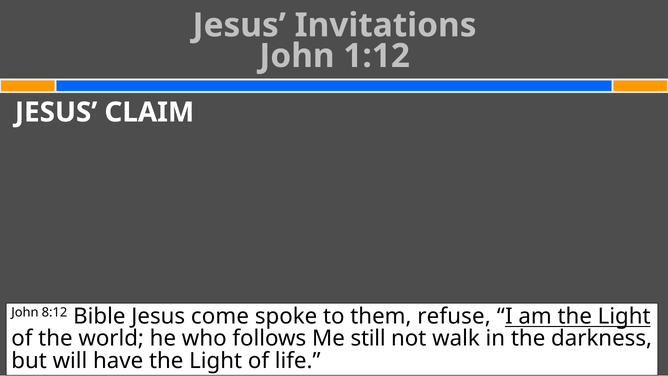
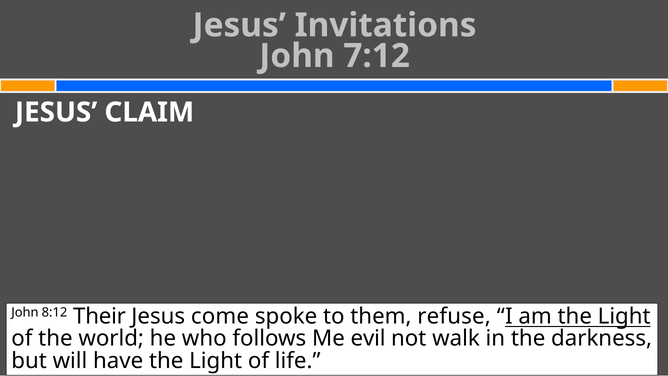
1:12: 1:12 -> 7:12 (377, 56)
Bible: Bible -> Their (99, 316)
still: still -> evil (368, 338)
